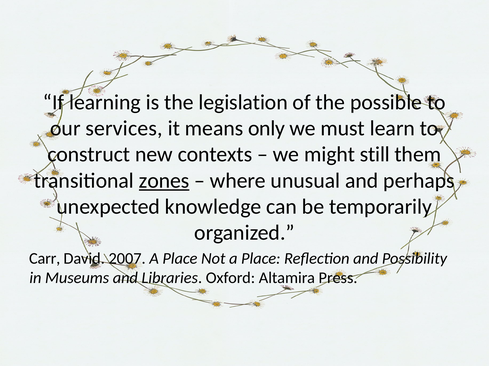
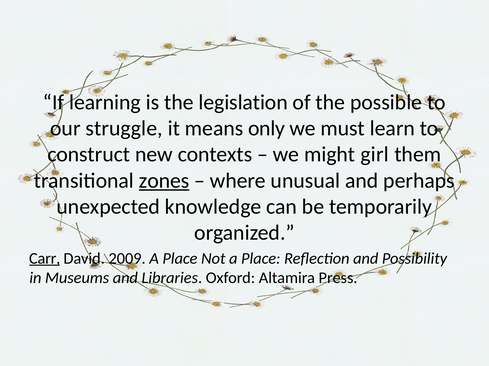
services: services -> struggle (124, 129)
still: still -> girl (375, 155)
Carr underline: none -> present (45, 259)
2007: 2007 -> 2009 (127, 259)
